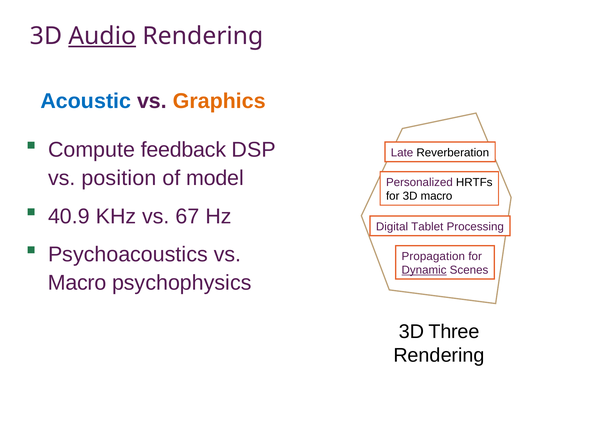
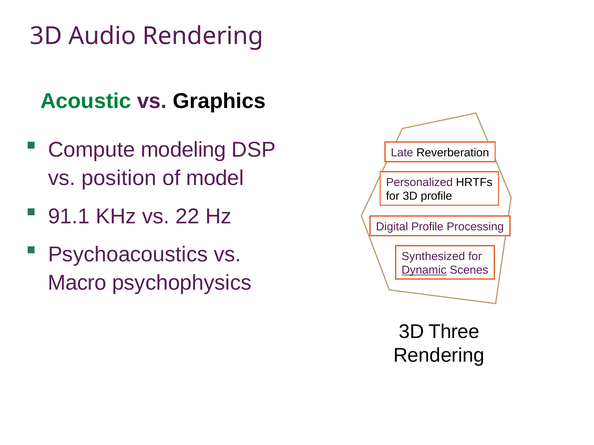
Audio underline: present -> none (102, 36)
Acoustic colour: blue -> green (86, 101)
Graphics colour: orange -> black (219, 101)
feedback: feedback -> modeling (183, 150)
3D macro: macro -> profile (436, 196)
40.9: 40.9 -> 91.1 (69, 217)
67: 67 -> 22 (187, 217)
Digital Tablet: Tablet -> Profile (427, 227)
Propagation: Propagation -> Synthesized (433, 256)
